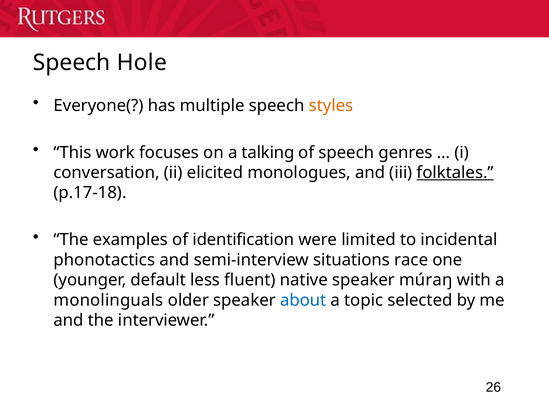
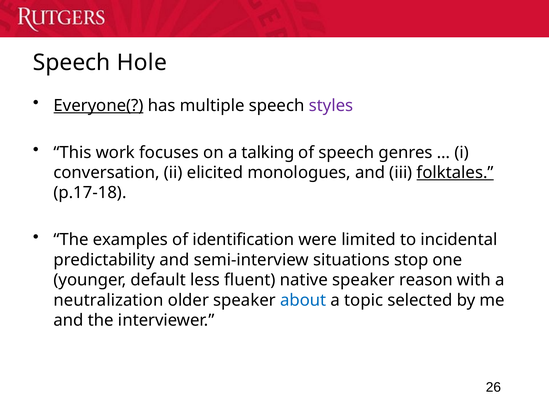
Everyone( underline: none -> present (98, 105)
styles colour: orange -> purple (331, 105)
phonotactics: phonotactics -> predictability (104, 260)
race: race -> stop (411, 260)
múraŋ: múraŋ -> reason (426, 280)
monolinguals: monolinguals -> neutralization (108, 300)
